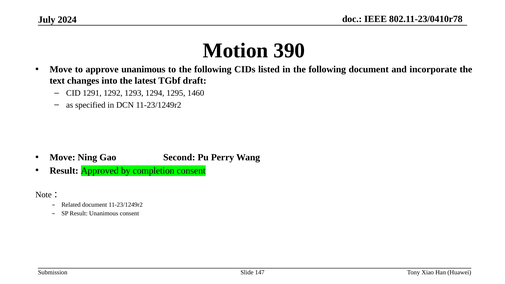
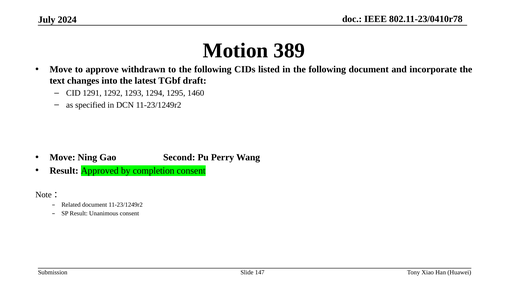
390: 390 -> 389 (289, 51)
approve unanimous: unanimous -> withdrawn (143, 69)
